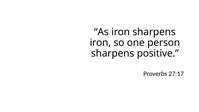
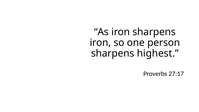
positive: positive -> highest (158, 53)
